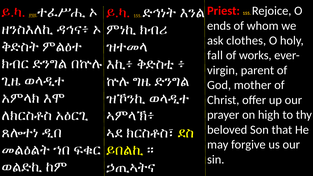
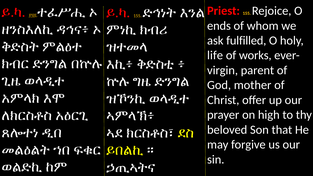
clothes: clothes -> fulfilled (246, 41)
fall: fall -> life (215, 55)
